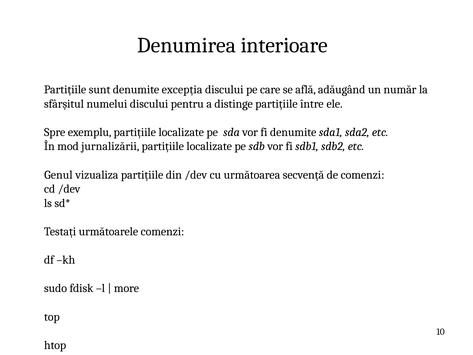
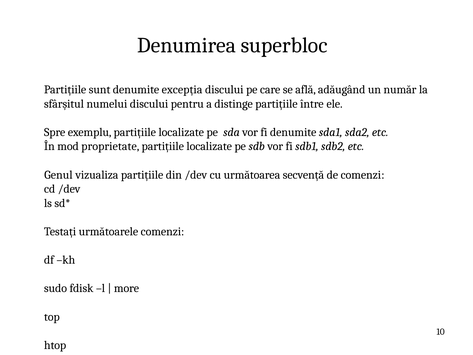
interioare: interioare -> superbloc (284, 45)
jurnalizării: jurnalizării -> proprietate (110, 146)
